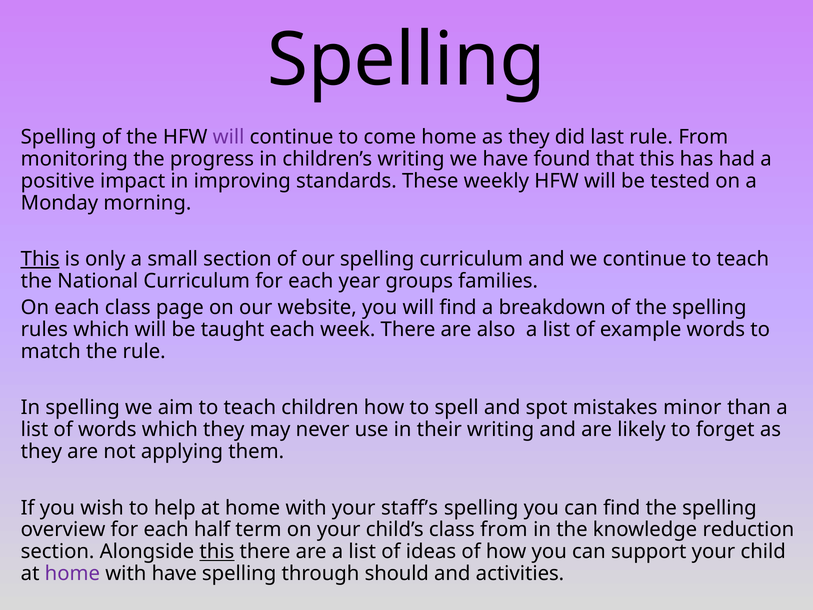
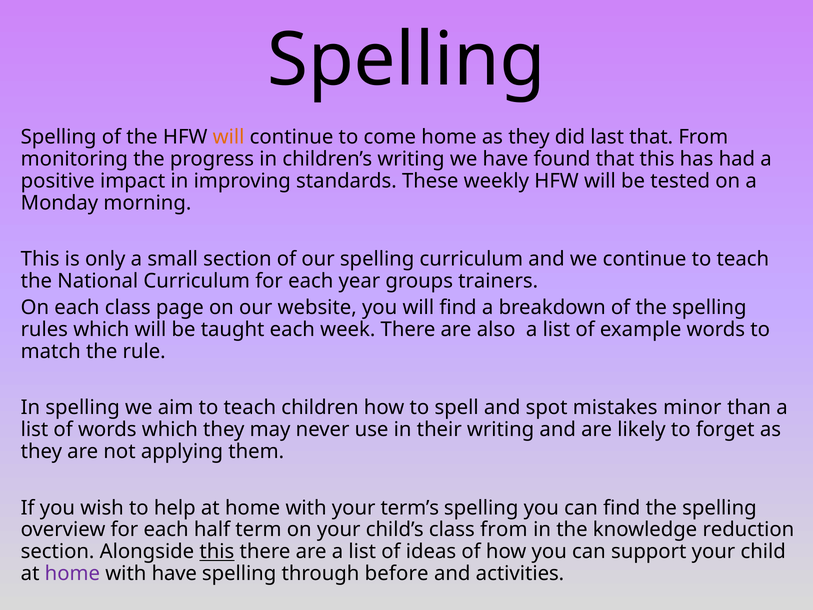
will colour: purple -> orange (229, 137)
last rule: rule -> that (651, 137)
This underline: present -> none (40, 259)
families: families -> trainers (498, 281)
staff’s: staff’s -> term’s (410, 508)
should: should -> before (397, 573)
